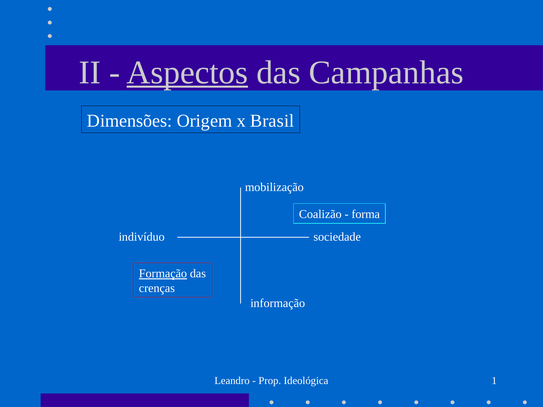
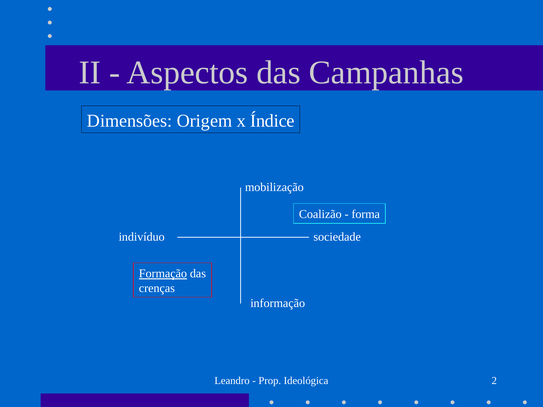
Aspectos underline: present -> none (187, 72)
Brasil: Brasil -> Índice (272, 121)
1: 1 -> 2 (494, 381)
